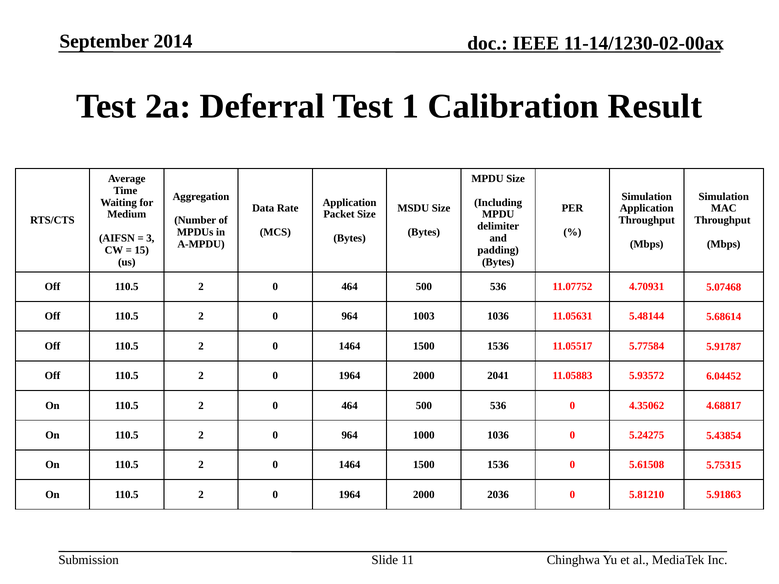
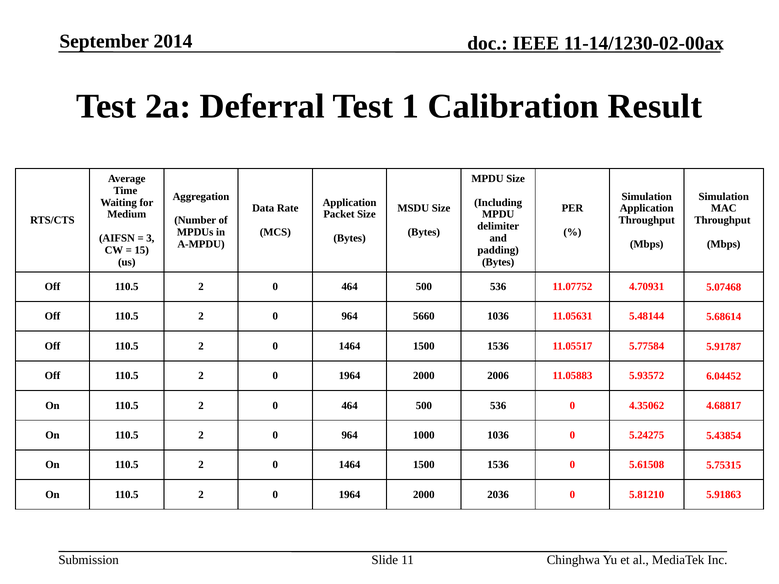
1003: 1003 -> 5660 (424, 317)
2041: 2041 -> 2006 (498, 376)
